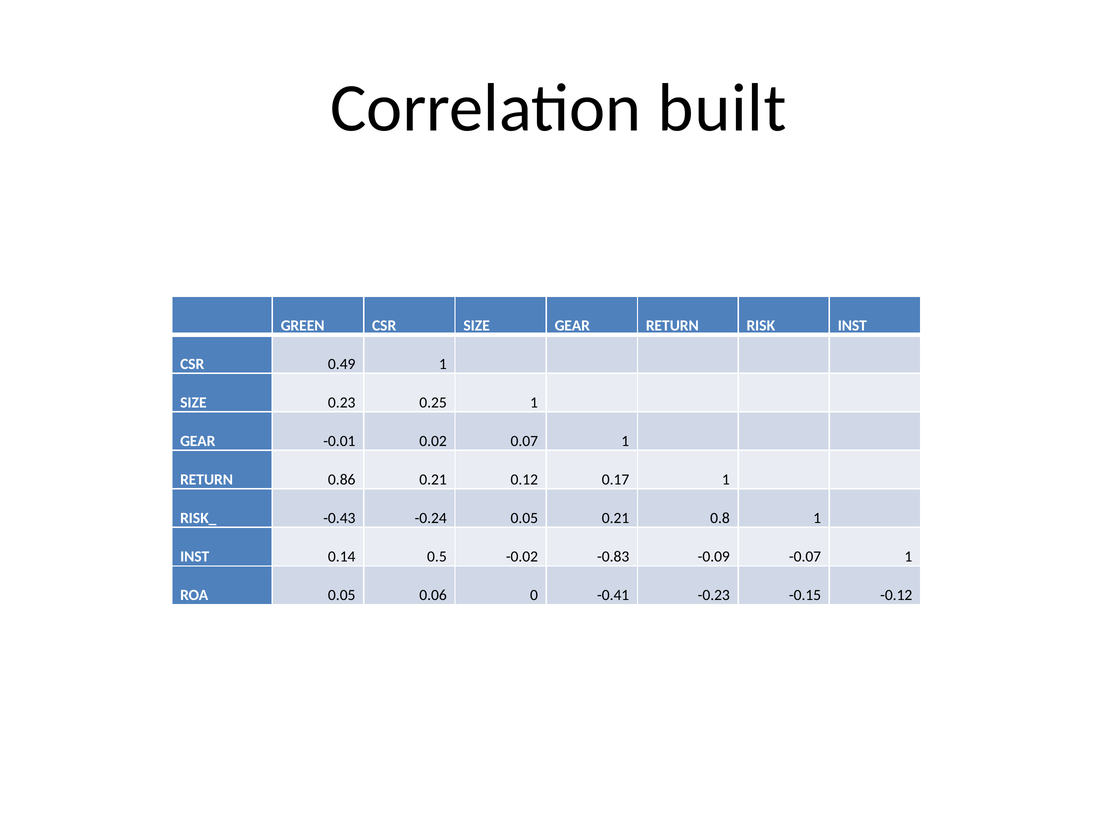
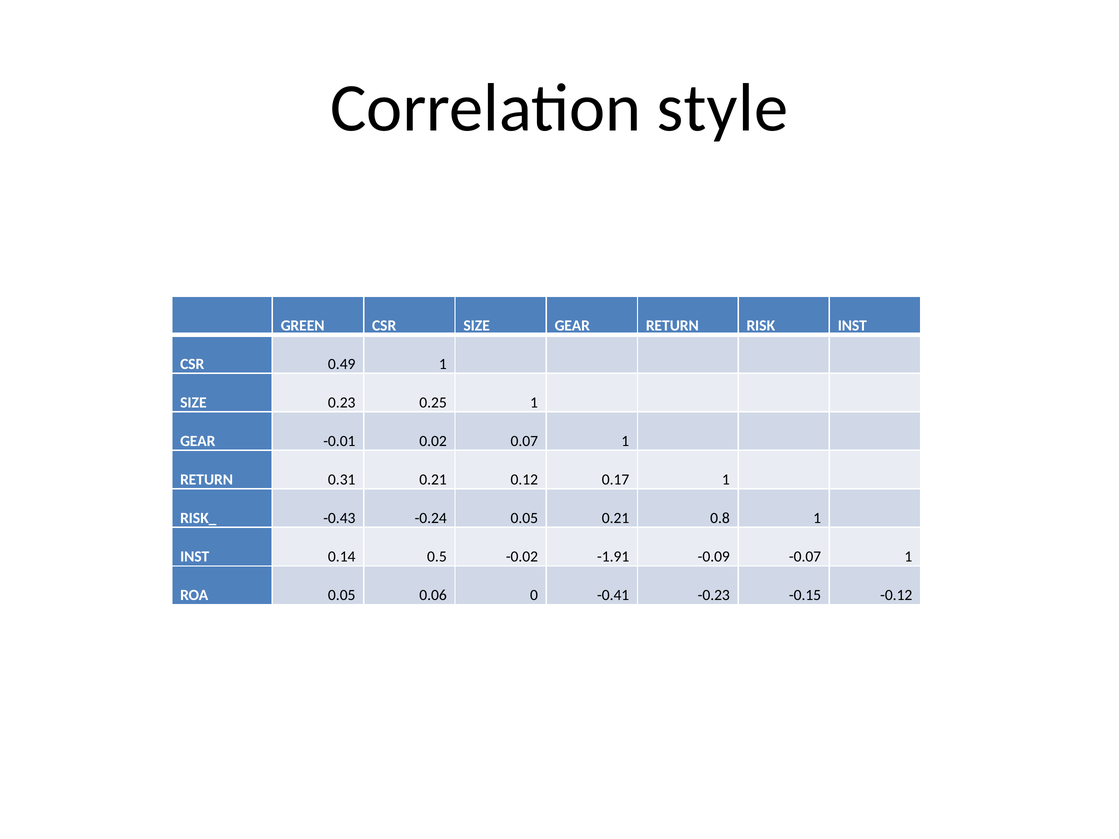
built: built -> style (722, 108)
0.86: 0.86 -> 0.31 (342, 480)
-0.83: -0.83 -> -1.91 (613, 557)
